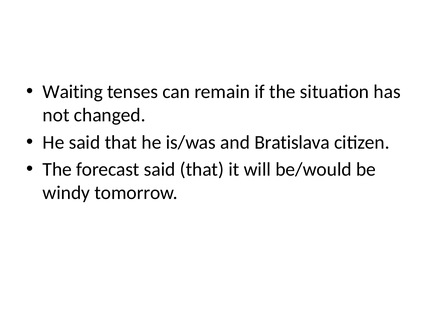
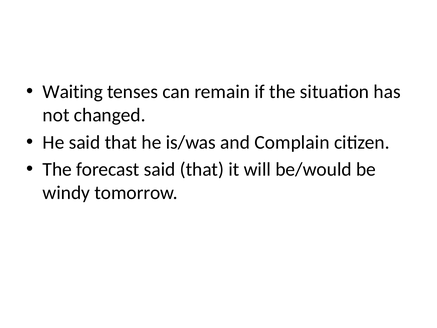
Bratislava: Bratislava -> Complain (292, 142)
